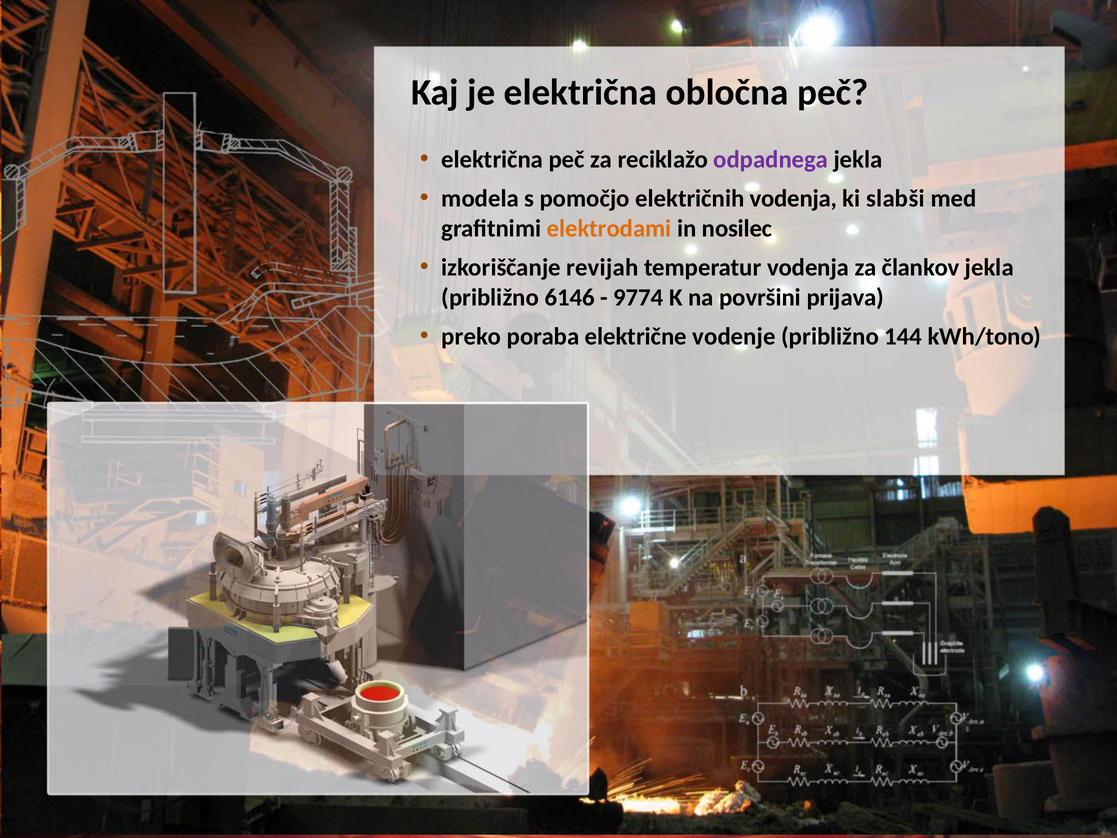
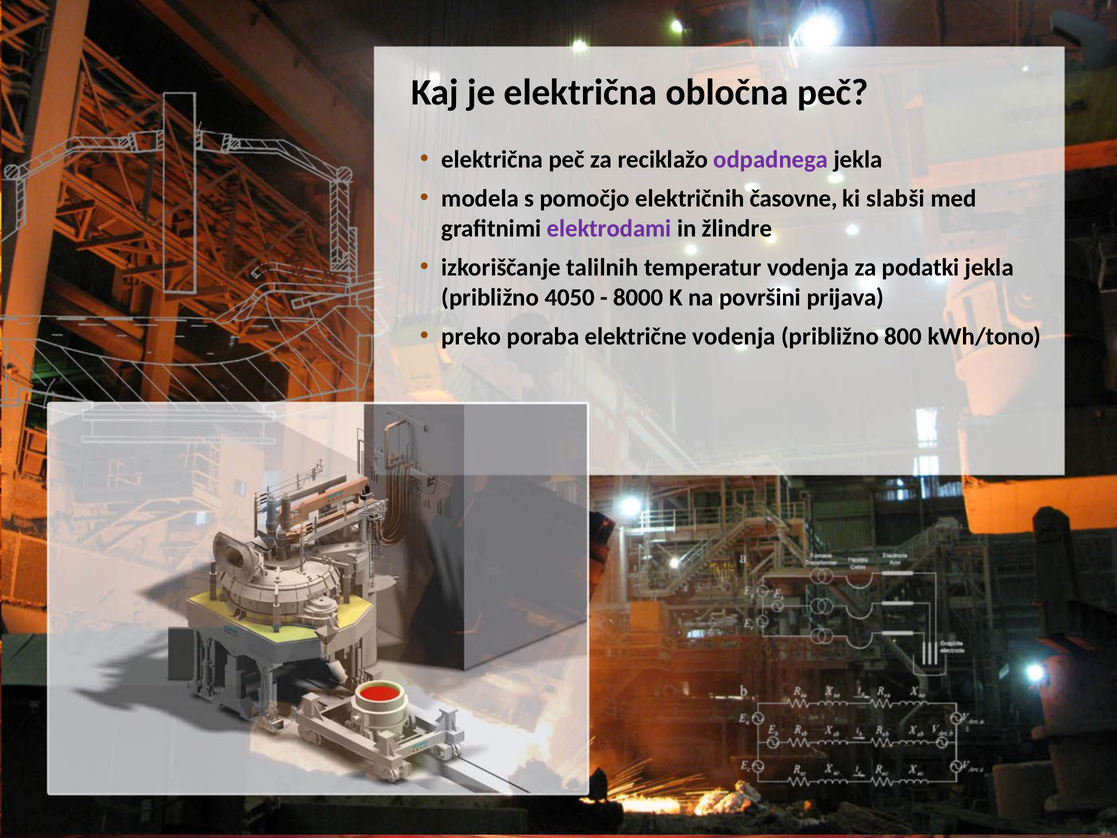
električnih vodenja: vodenja -> časovne (793, 199)
elektrodami colour: orange -> purple (609, 228)
nosilec: nosilec -> žlindre (737, 228)
revijah: revijah -> talilnih (602, 267)
člankov: člankov -> podatki (921, 267)
6146: 6146 -> 4050 (570, 297)
9774: 9774 -> 8000 (638, 297)
električne vodenje: vodenje -> vodenja (734, 336)
144: 144 -> 800 (903, 336)
